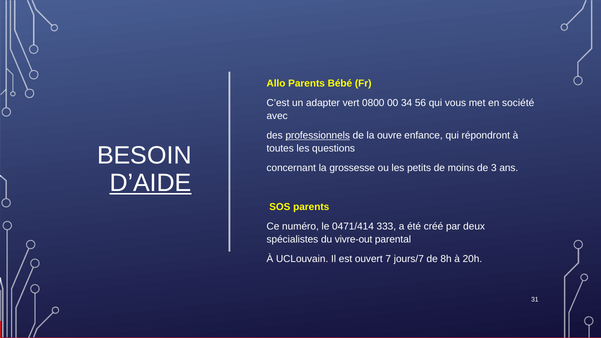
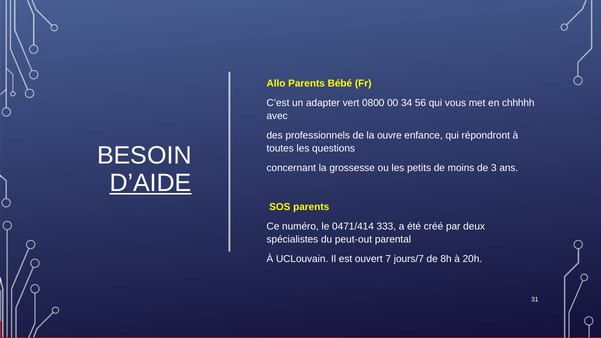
société: société -> chhhhh (518, 103)
professionnels underline: present -> none (318, 135)
vivre-out: vivre-out -> peut-out (353, 240)
